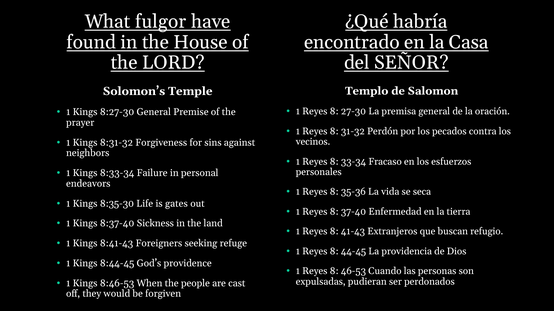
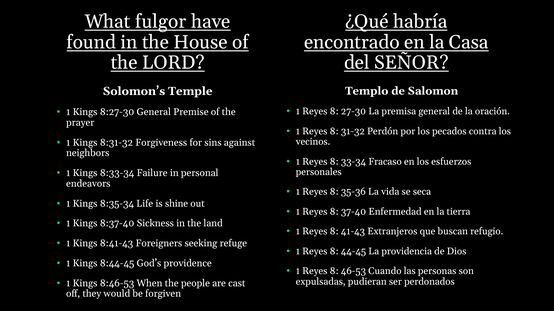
8:35-30: 8:35-30 -> 8:35-34 (117, 204)
gates: gates -> shine (177, 204)
